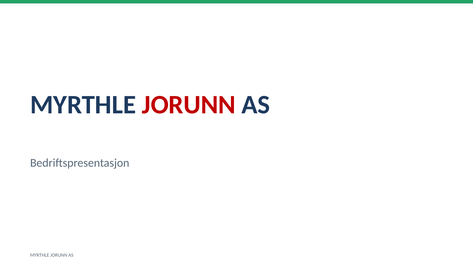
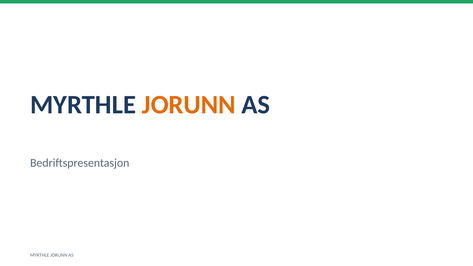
JORUNN colour: red -> orange (189, 105)
